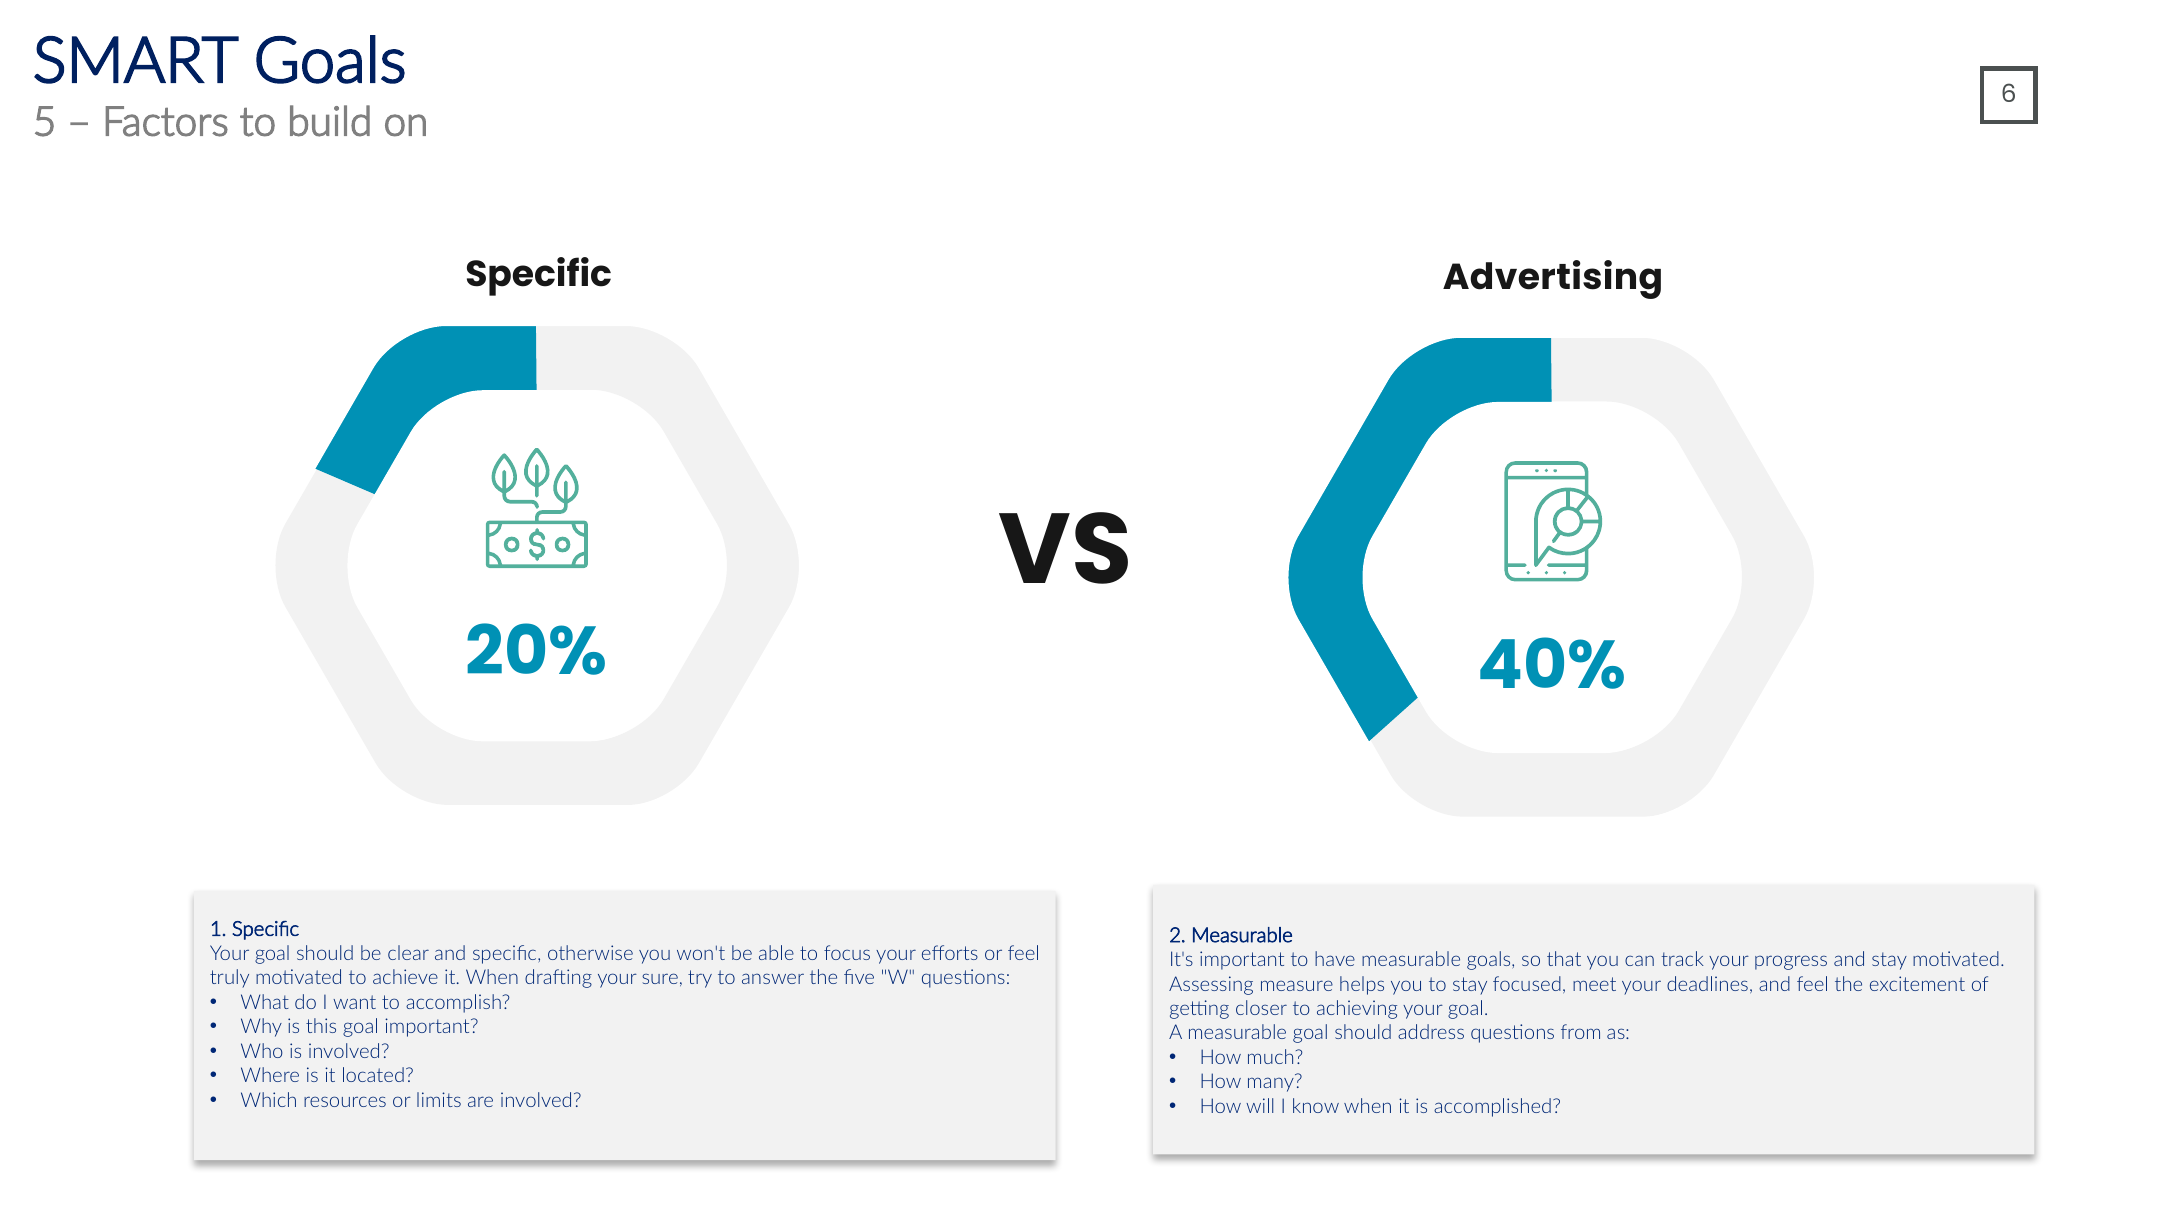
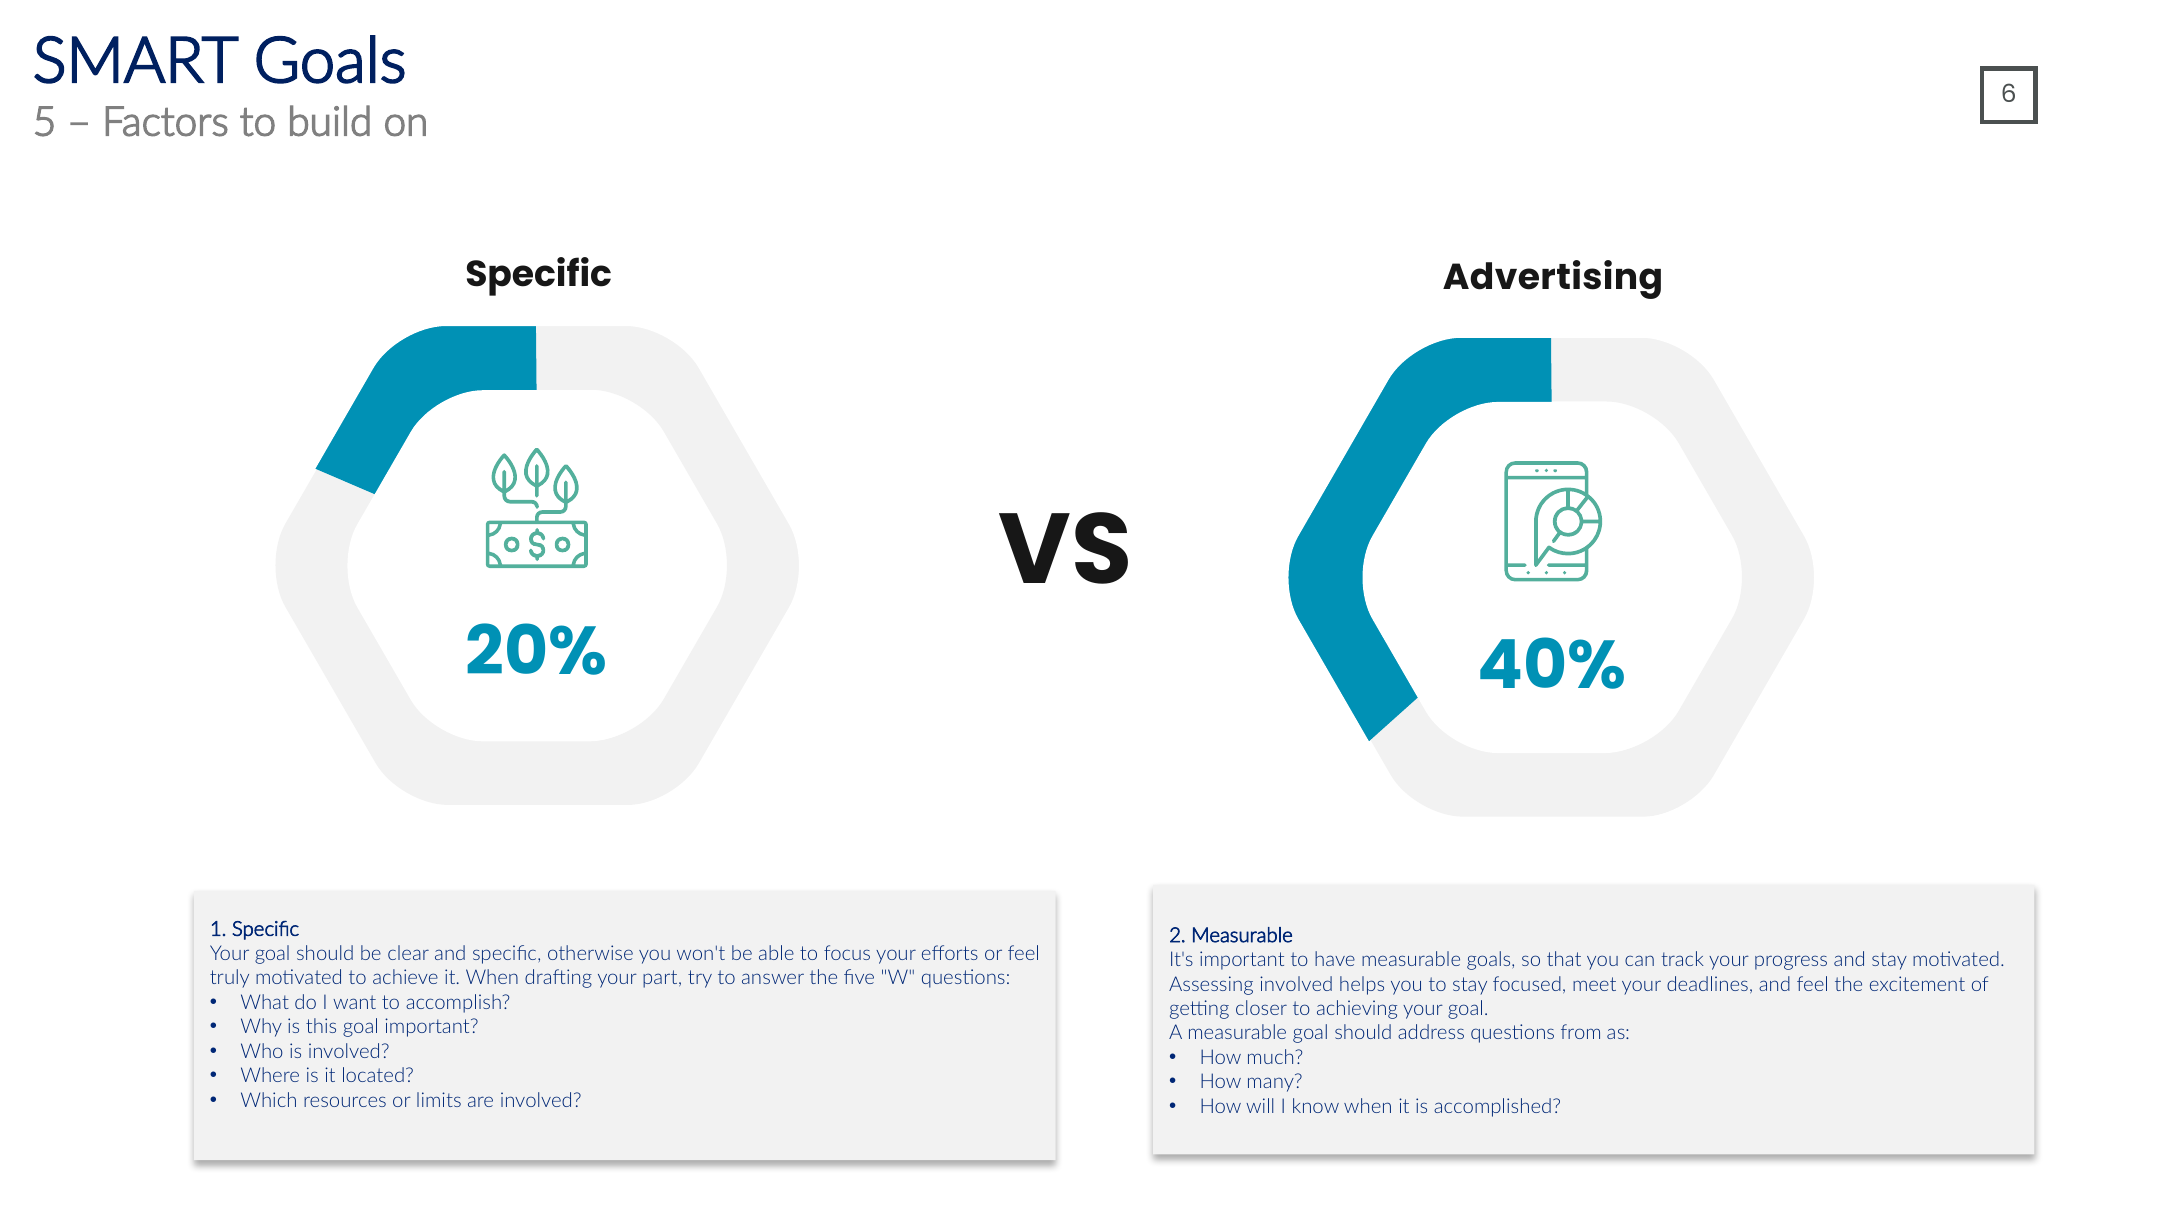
sure: sure -> part (662, 978)
Assessing measure: measure -> involved (1296, 984)
